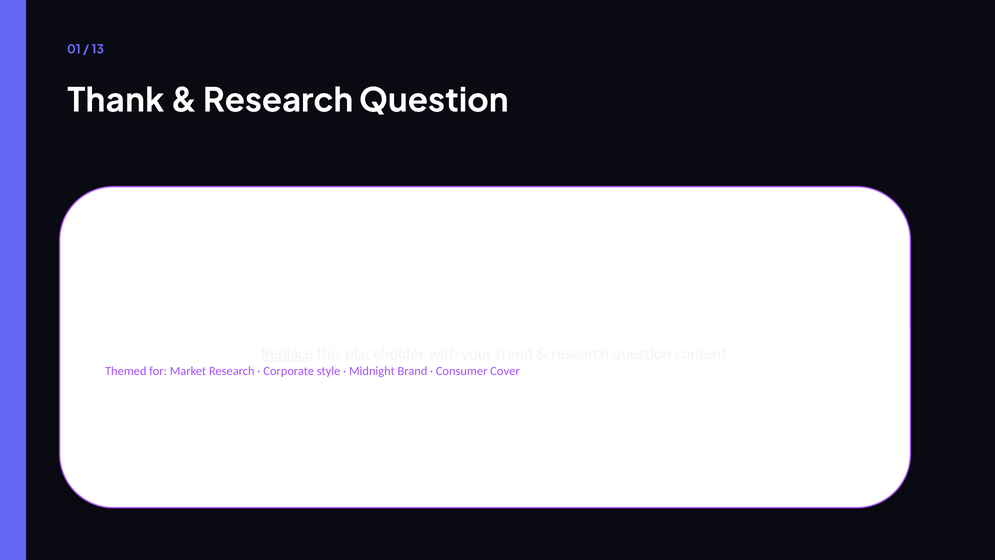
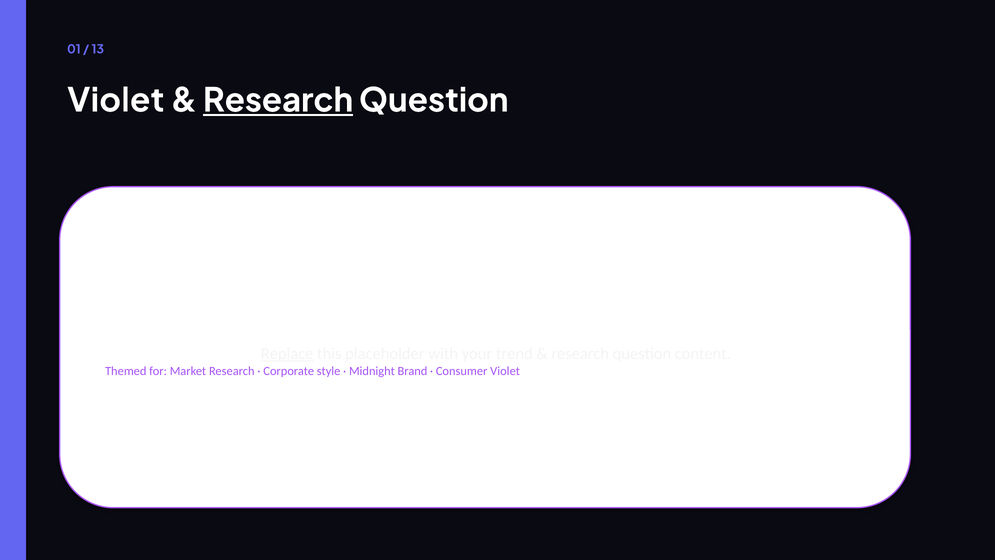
Thank: Thank -> Violet (116, 101)
Research underline: none -> present (278, 101)
Consumer Cover: Cover -> Violet (505, 371)
